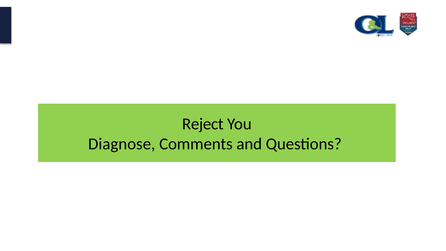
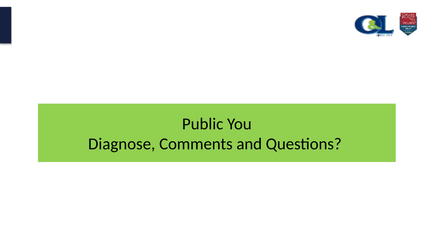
Reject: Reject -> Public (203, 124)
